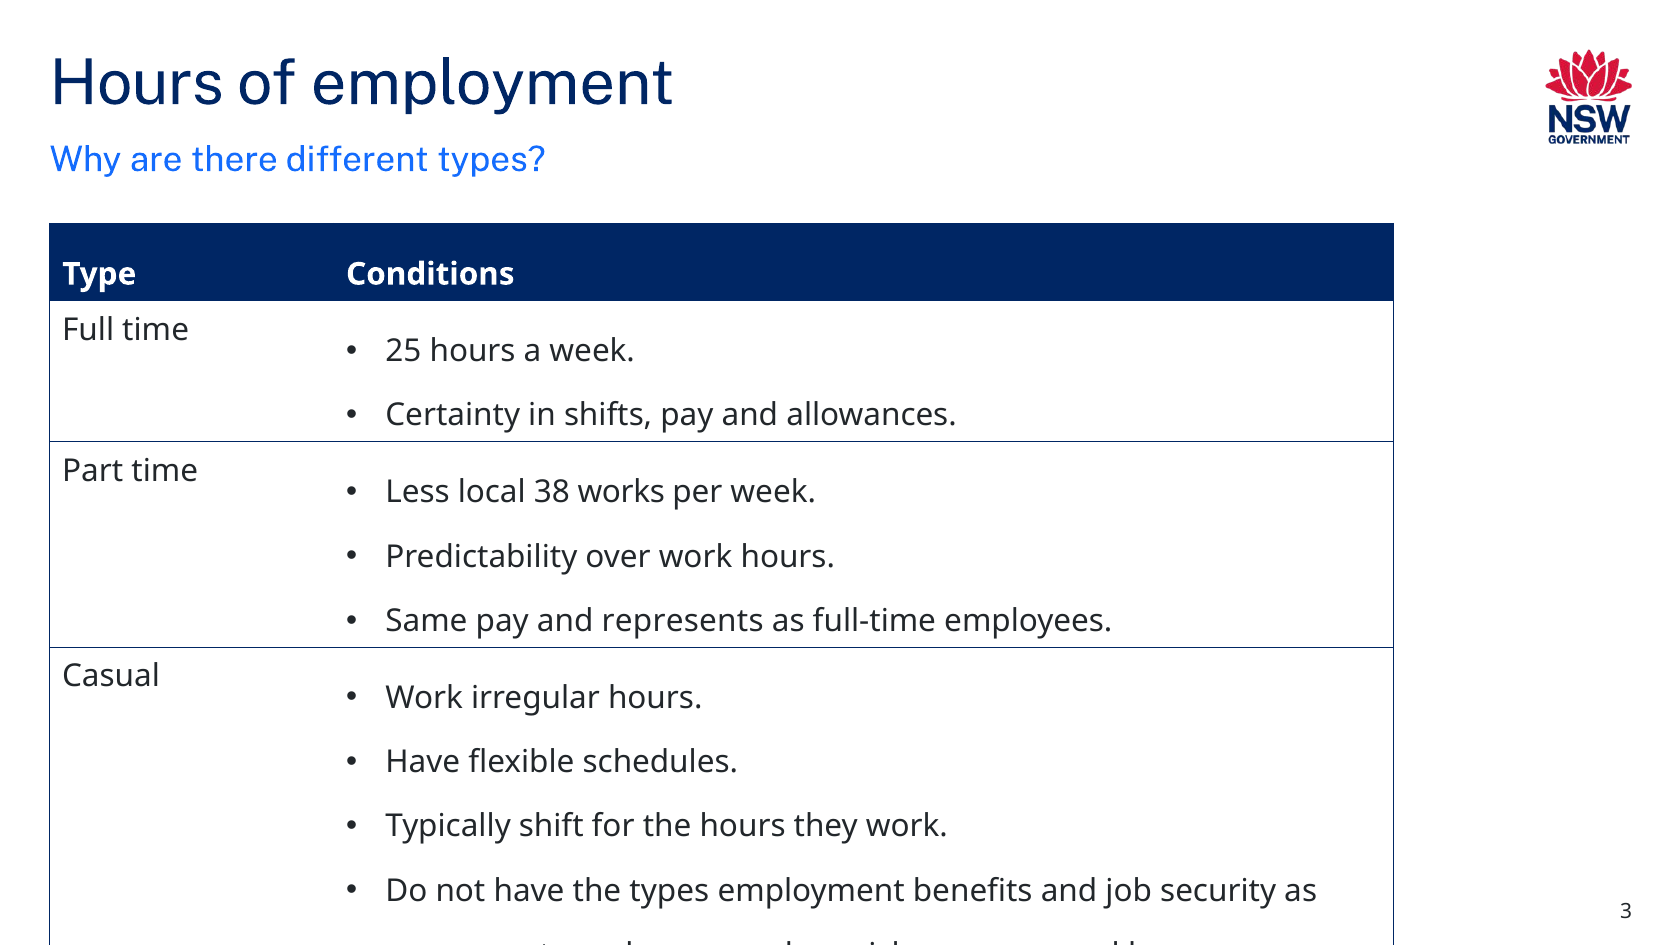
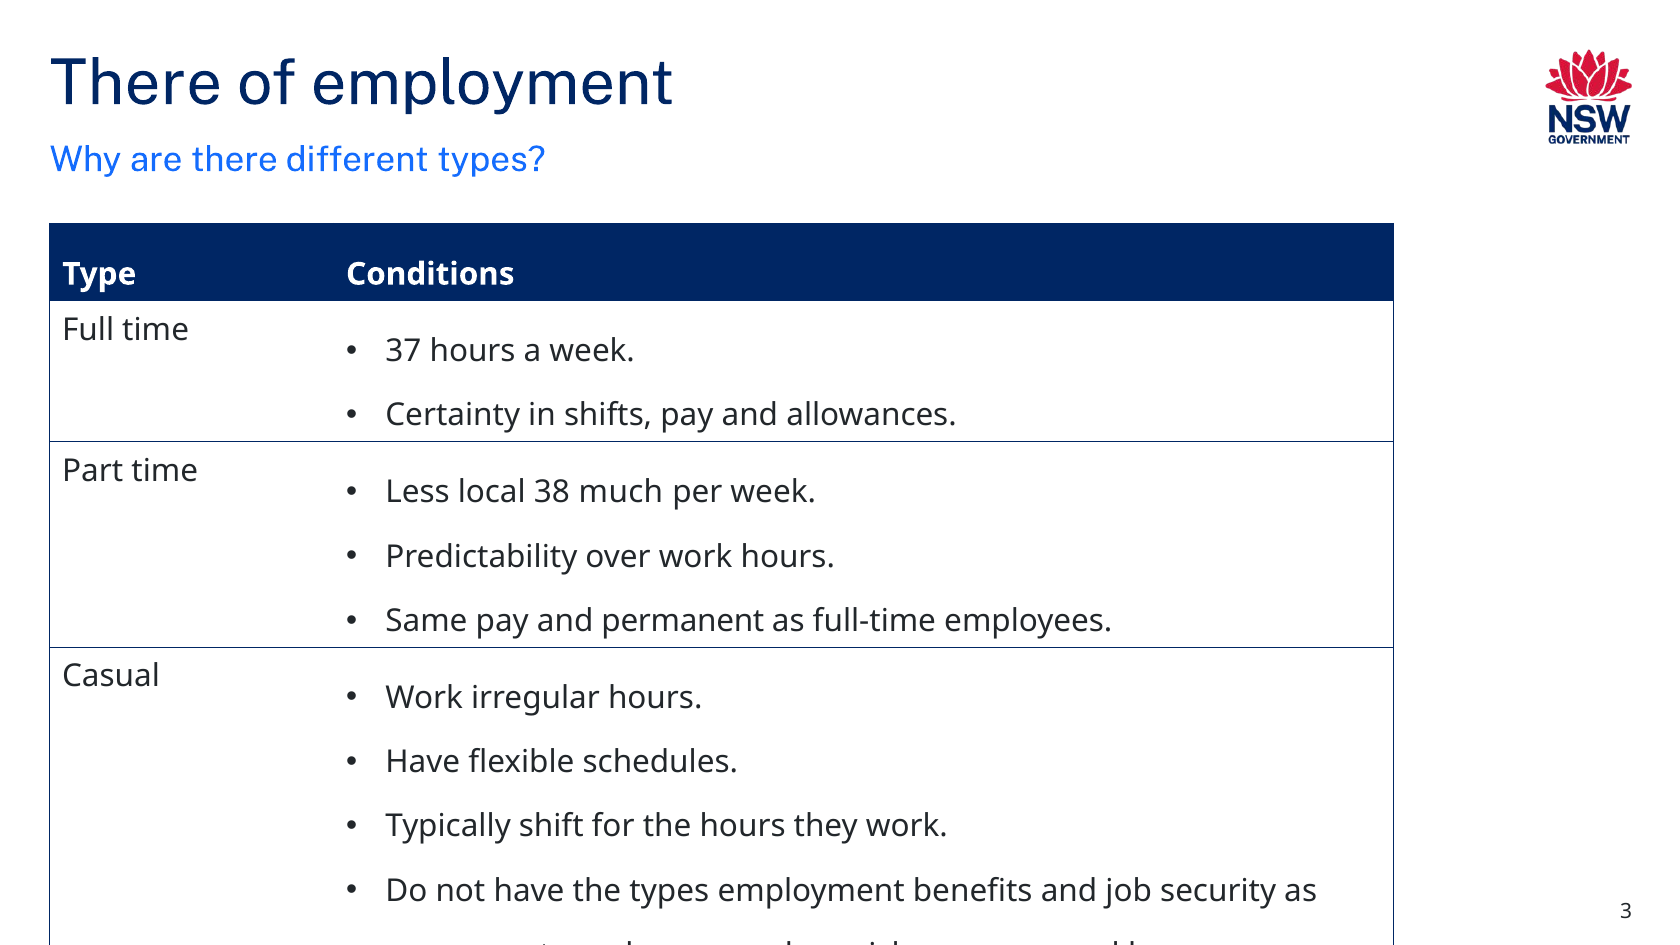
Hours: Hours -> There (136, 83)
25: 25 -> 37 (403, 351)
works: works -> much (621, 492)
and represents: represents -> permanent (683, 621)
